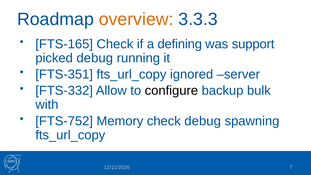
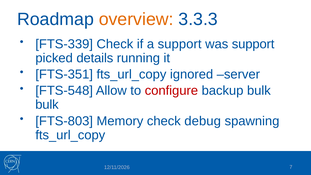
FTS-165: FTS-165 -> FTS-339 (64, 44)
a defining: defining -> support (180, 44)
picked debug: debug -> details (95, 58)
FTS-332: FTS-332 -> FTS-548 (64, 91)
configure colour: black -> red (171, 91)
with: with -> bulk (47, 105)
FTS-752: FTS-752 -> FTS-803 (64, 121)
